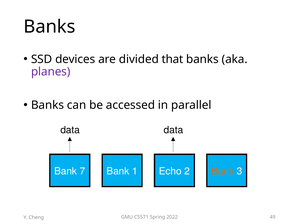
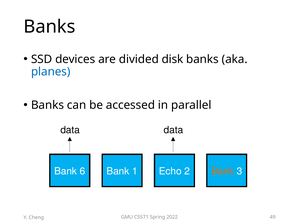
that: that -> disk (173, 59)
planes colour: purple -> blue (51, 72)
7: 7 -> 6 (82, 171)
